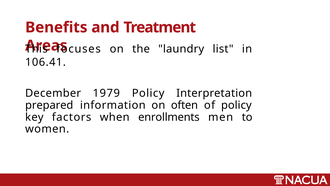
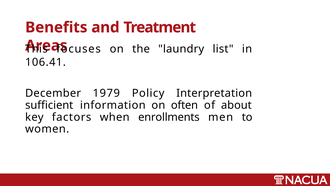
prepared: prepared -> sufficient (49, 105)
of policy: policy -> about (236, 105)
